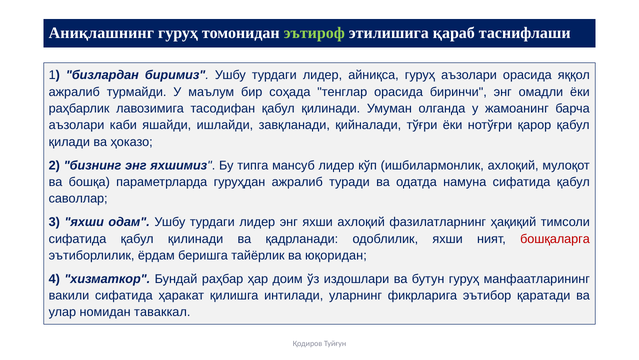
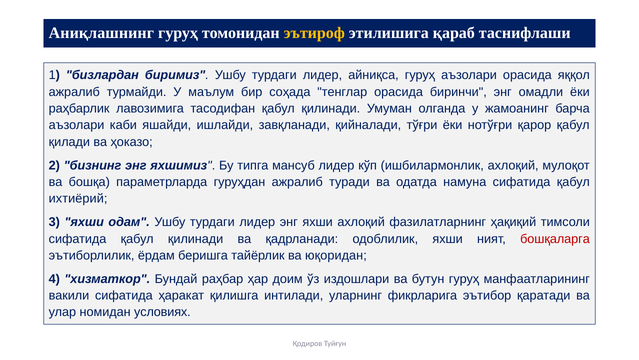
эътироф colour: light green -> yellow (314, 33)
саволлар: саволлар -> ихтиёрий (78, 198)
таваккал: таваккал -> условиях (162, 312)
